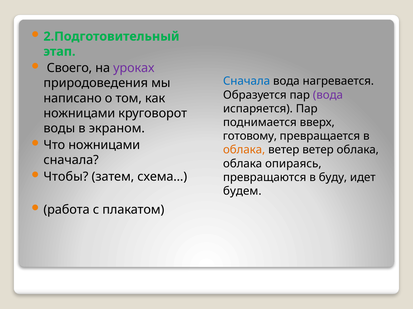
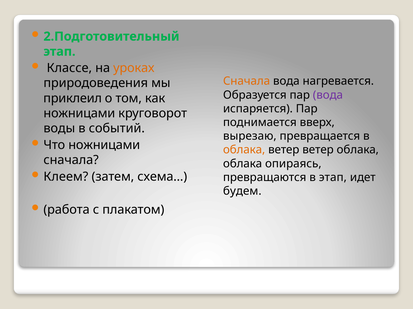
Своего: Своего -> Классе (69, 68)
уроках colour: purple -> orange (134, 68)
Сначала colour: blue -> orange (247, 81)
написано: написано -> приклеил (73, 99)
экраном: экраном -> событий (117, 129)
готовому: готовому -> вырезаю (250, 136)
Чтобы: Чтобы -> Клеем (66, 177)
в буду: буду -> этап (333, 178)
